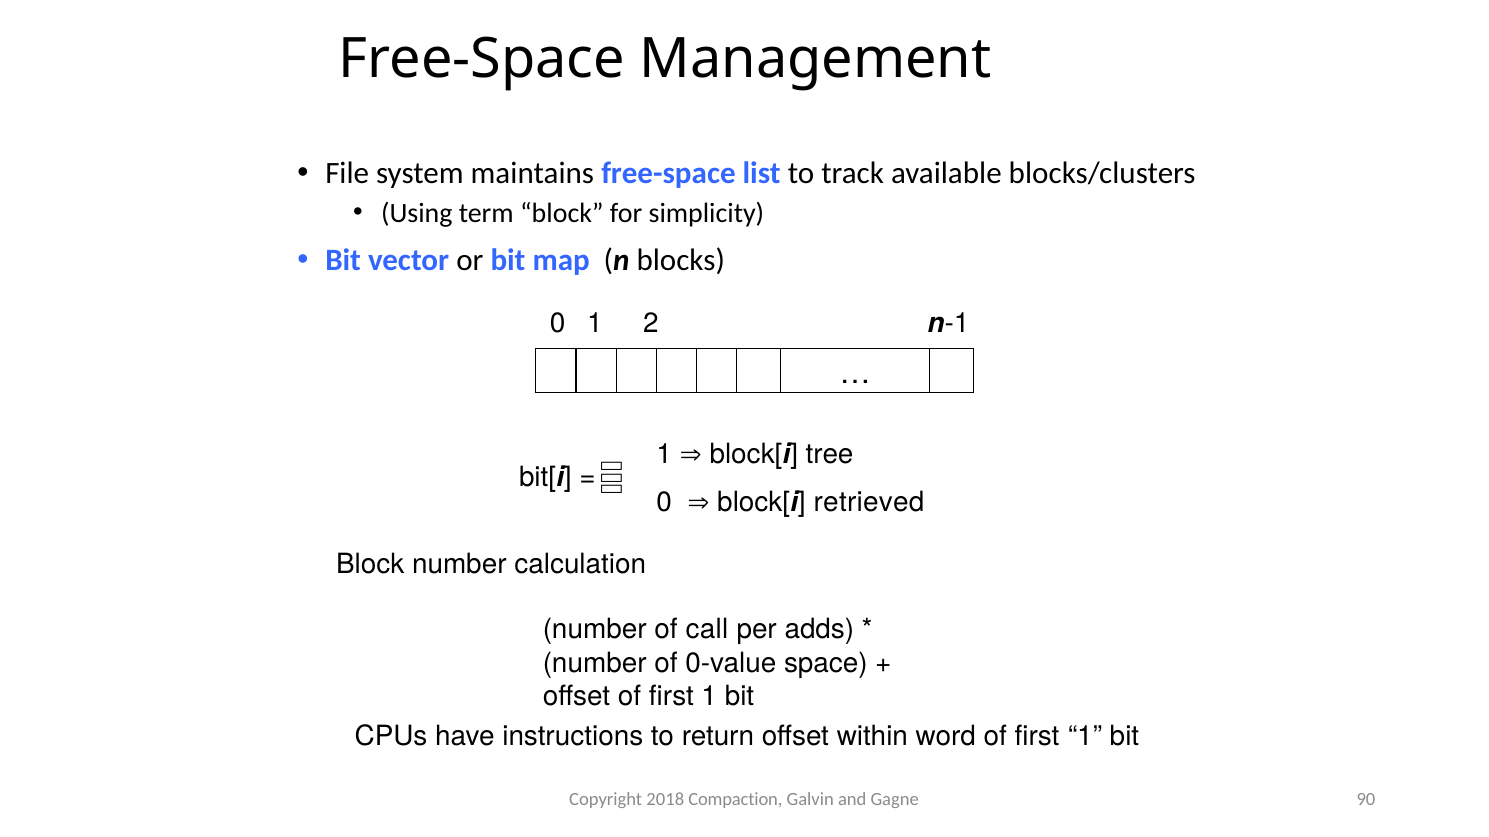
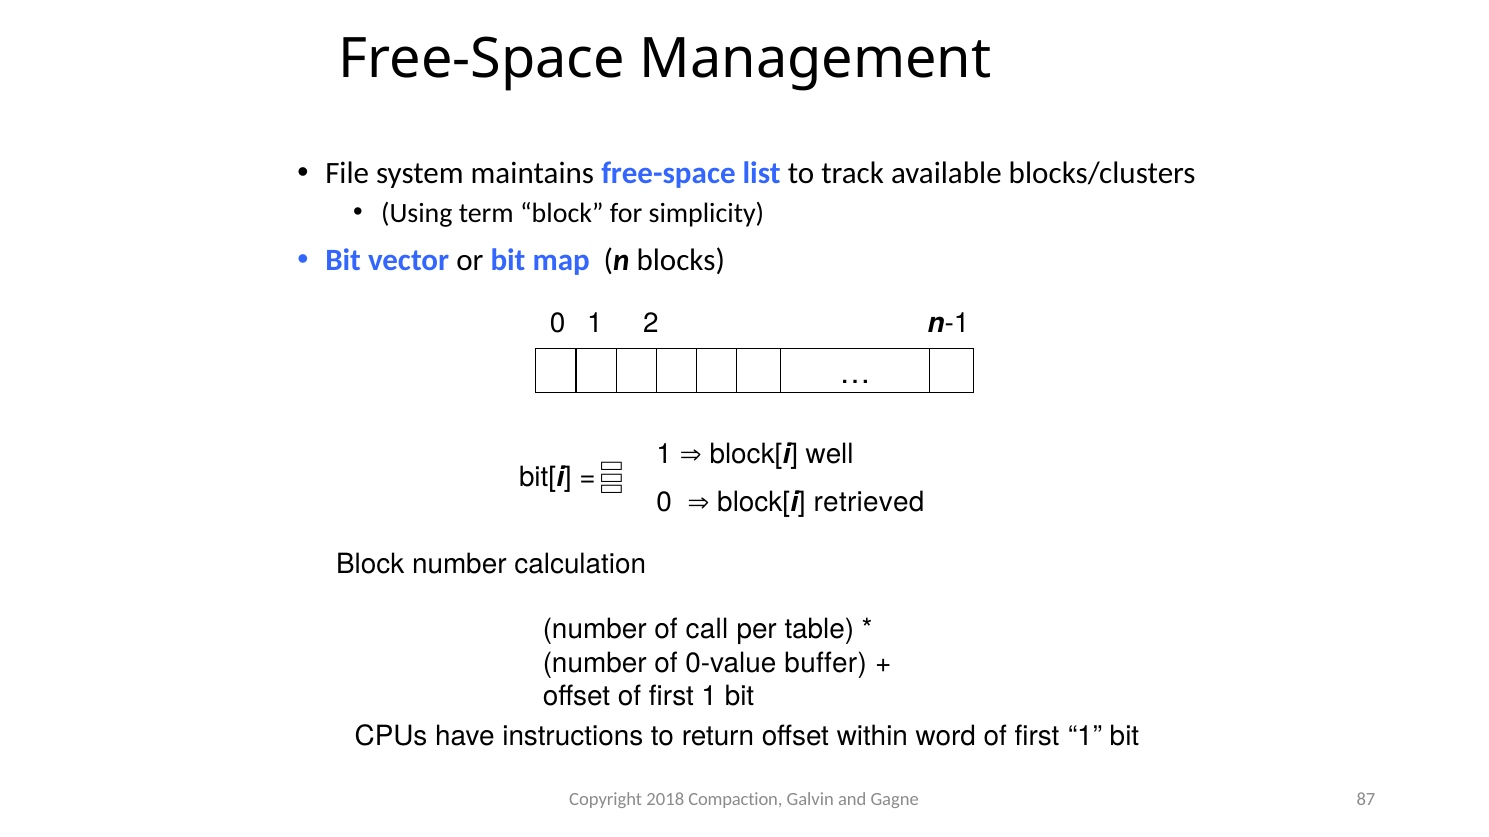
tree: tree -> well (830, 455)
adds: adds -> table (819, 630)
space: space -> buffer (826, 664)
90: 90 -> 87 (1366, 800)
